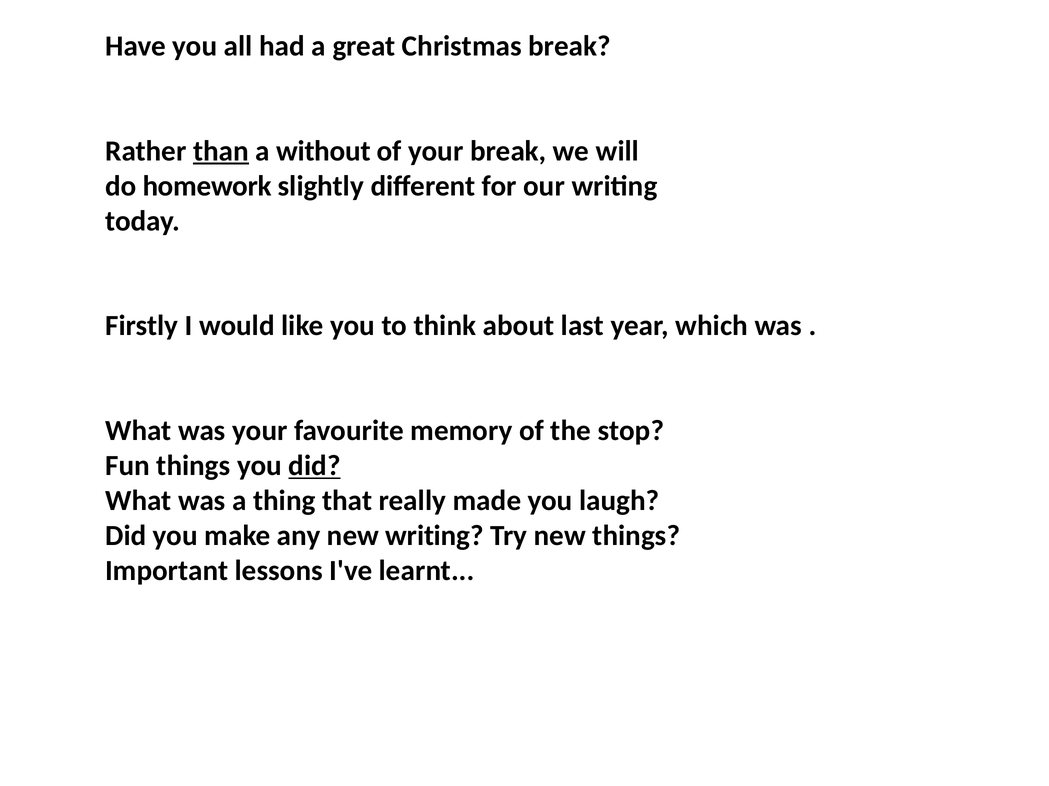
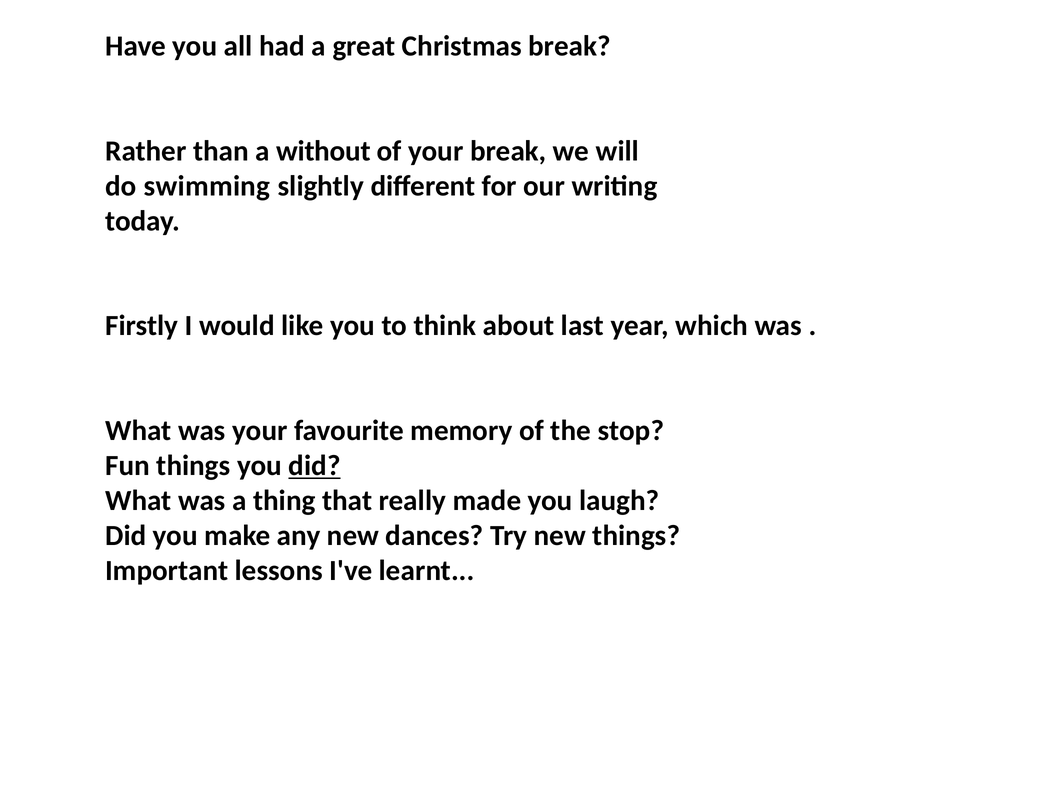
than underline: present -> none (221, 151)
homework: homework -> swimming (207, 186)
new writing: writing -> dances (434, 536)
